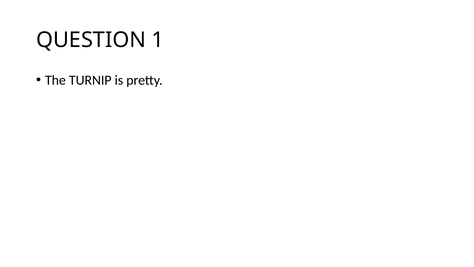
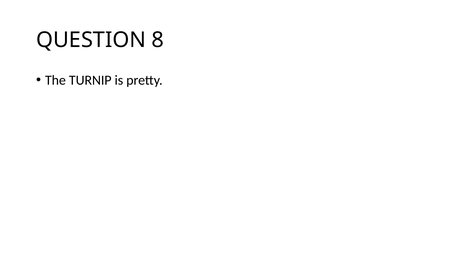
1: 1 -> 8 (158, 40)
